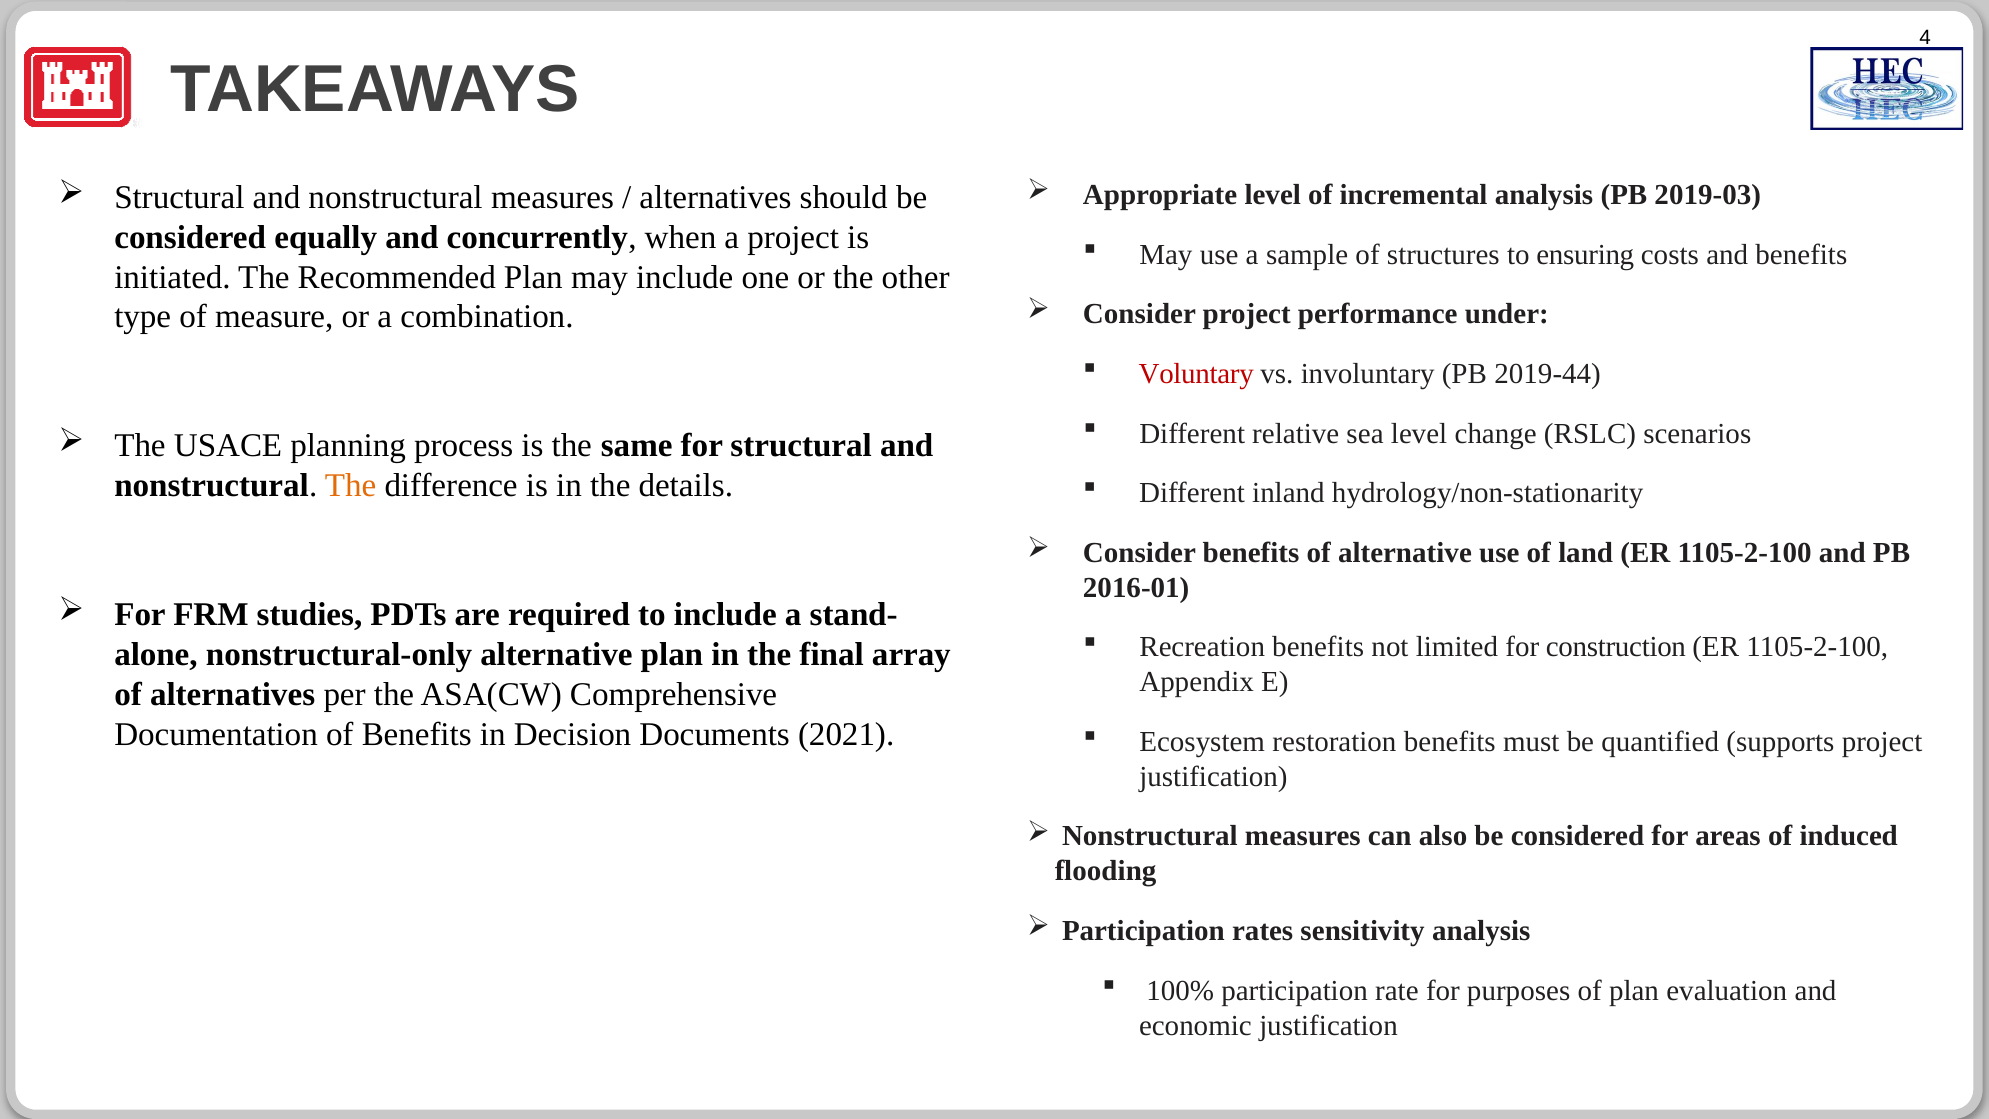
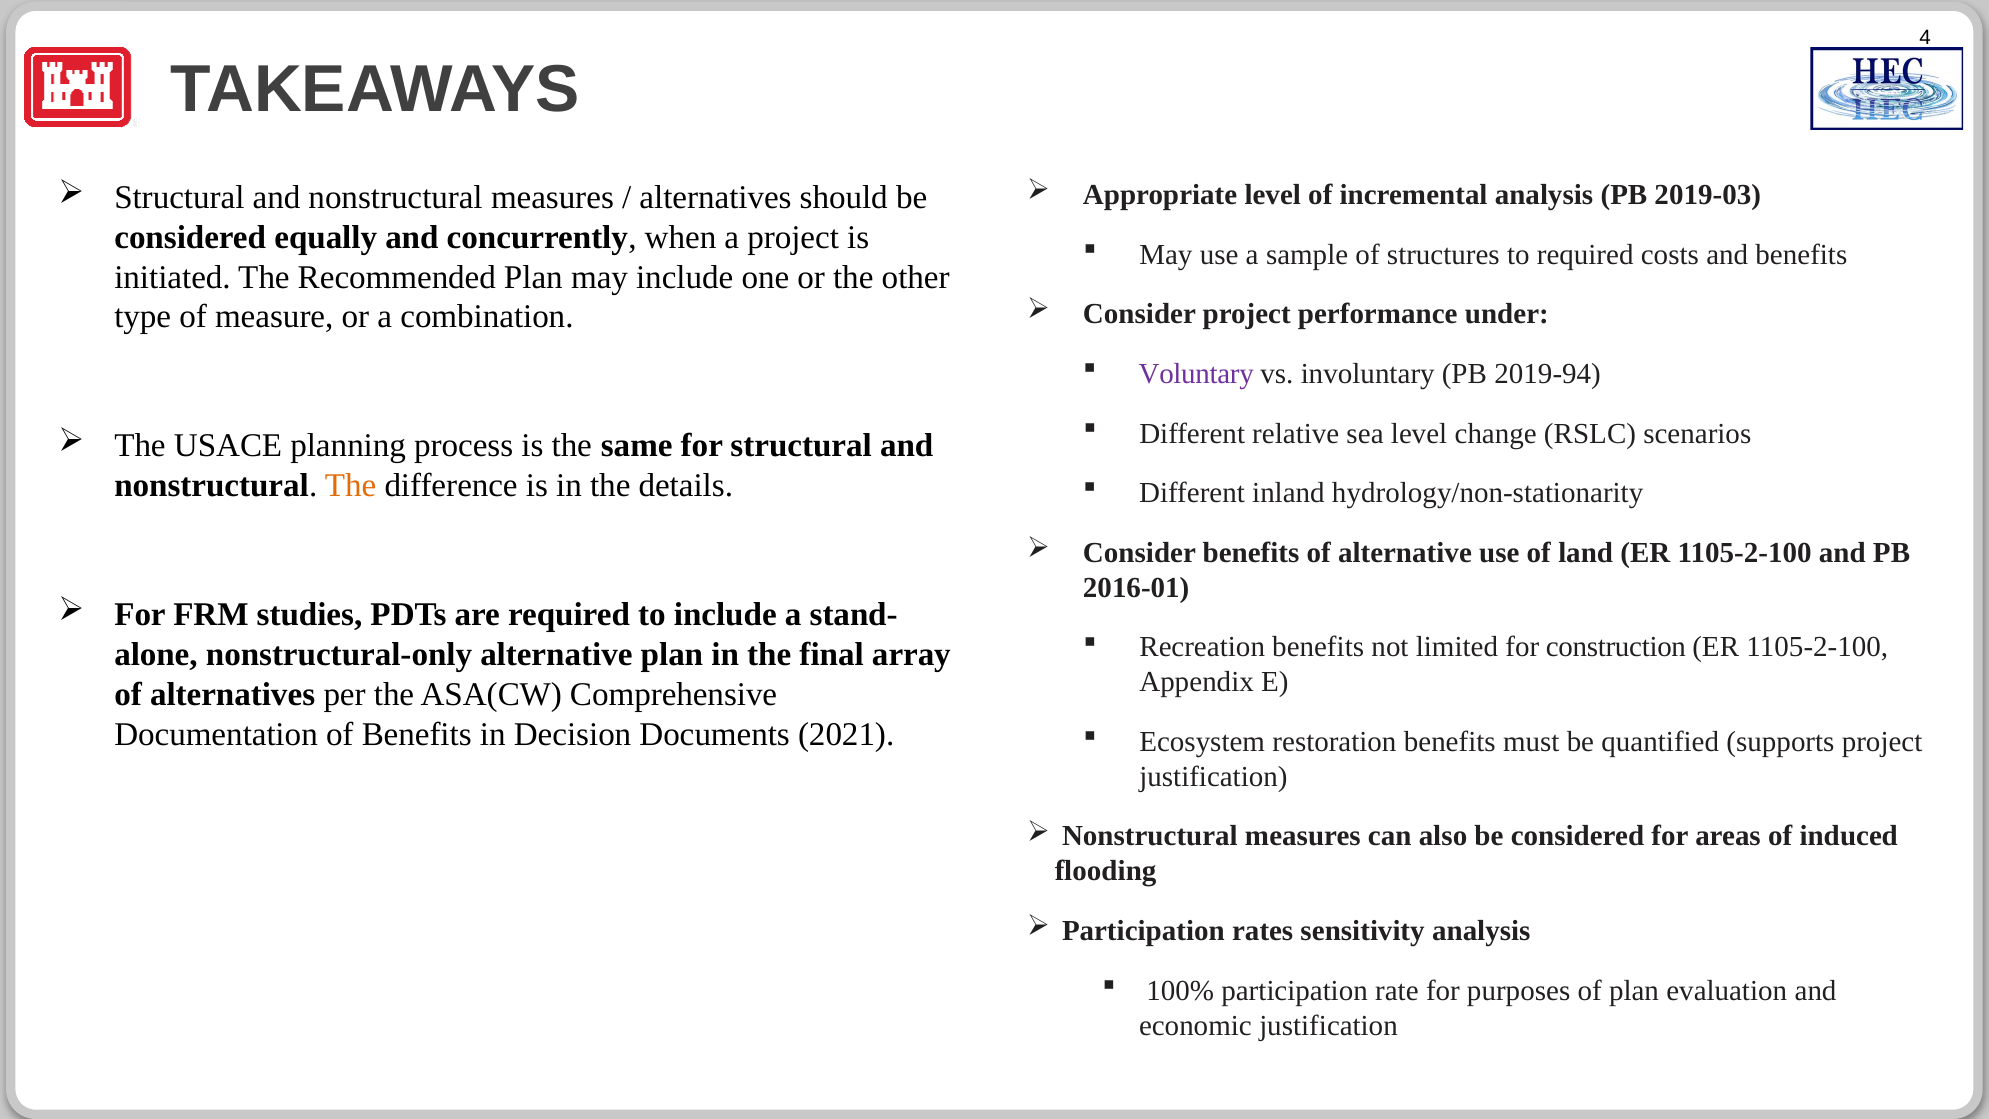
to ensuring: ensuring -> required (1585, 254)
Voluntary colour: red -> purple (1196, 374)
2019-44: 2019-44 -> 2019-94 (1548, 374)
